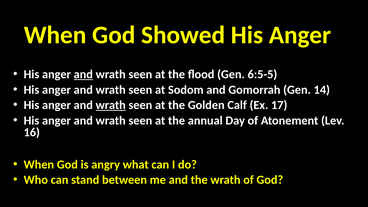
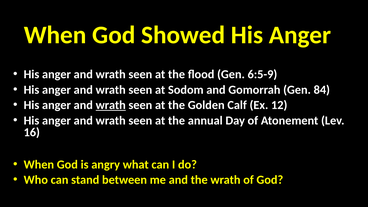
and underline: present -> none (83, 74)
6:5-5: 6:5-5 -> 6:5-9 (262, 74)
14: 14 -> 84 (322, 90)
17: 17 -> 12 (279, 105)
